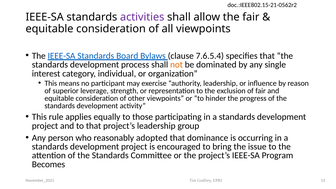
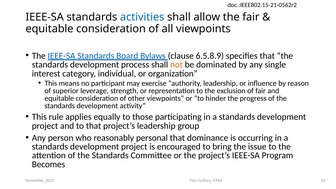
activities colour: purple -> blue (142, 17)
7.6.5.4: 7.6.5.4 -> 6.5.8.9 (210, 56)
adopted: adopted -> personal (152, 138)
